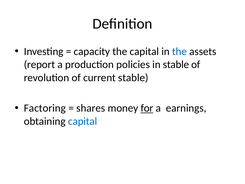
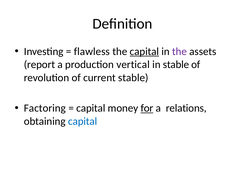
capacity: capacity -> flawless (92, 51)
capital underline: none -> present (144, 51)
the colour: blue -> purple (179, 51)
policies: policies -> vertical (133, 64)
shares: shares -> capital (91, 108)
earnings: earnings -> relations (186, 108)
